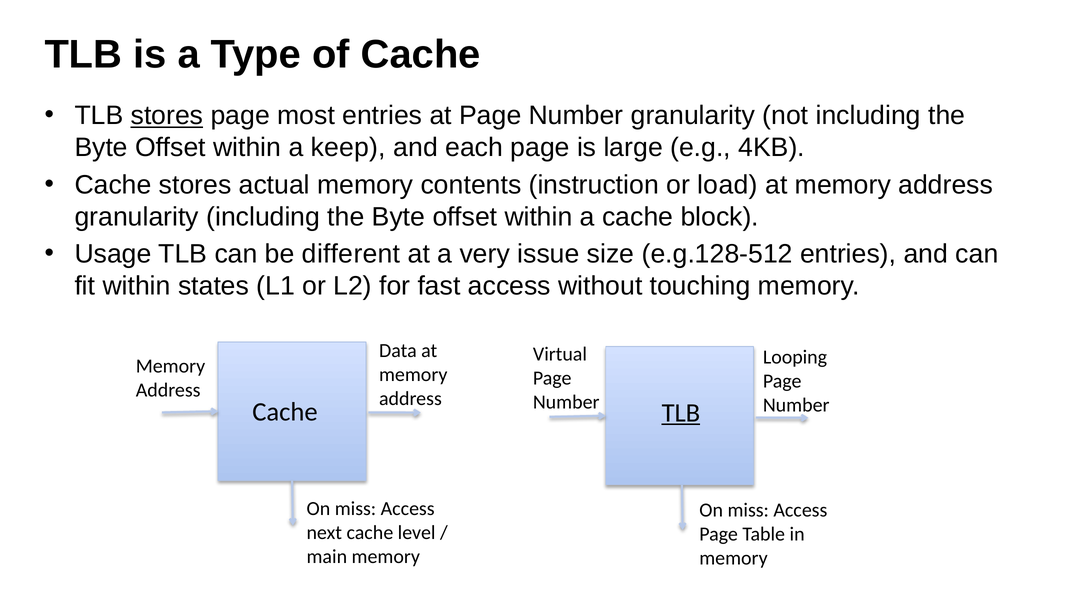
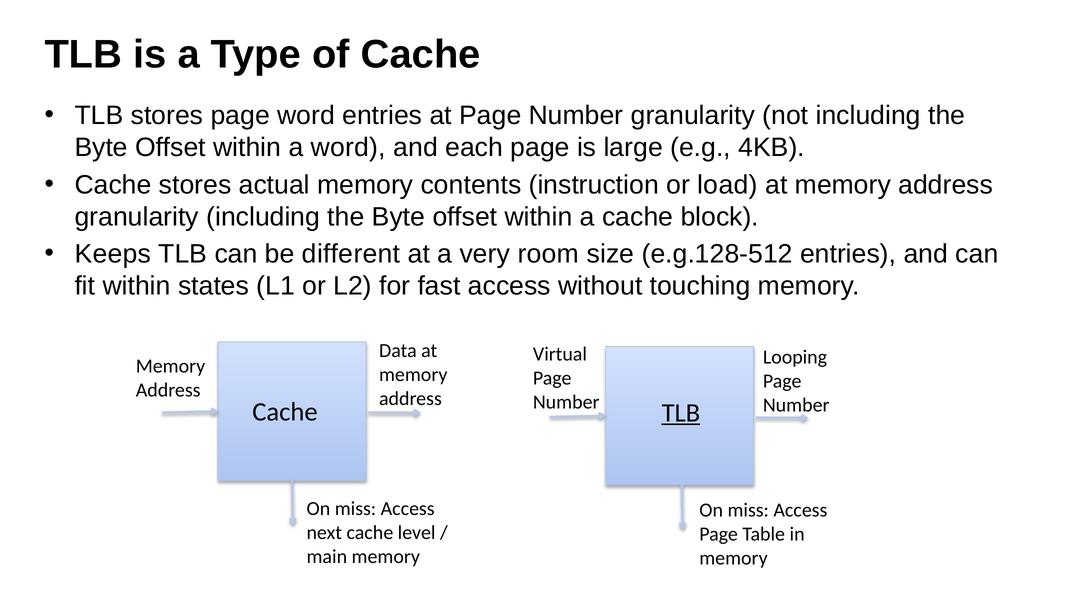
stores underline: present -> none (167, 116)
page most: most -> word (306, 116)
a keep: keep -> word (348, 148)
Usage: Usage -> Keeps (113, 254)
issue: issue -> room (548, 254)
